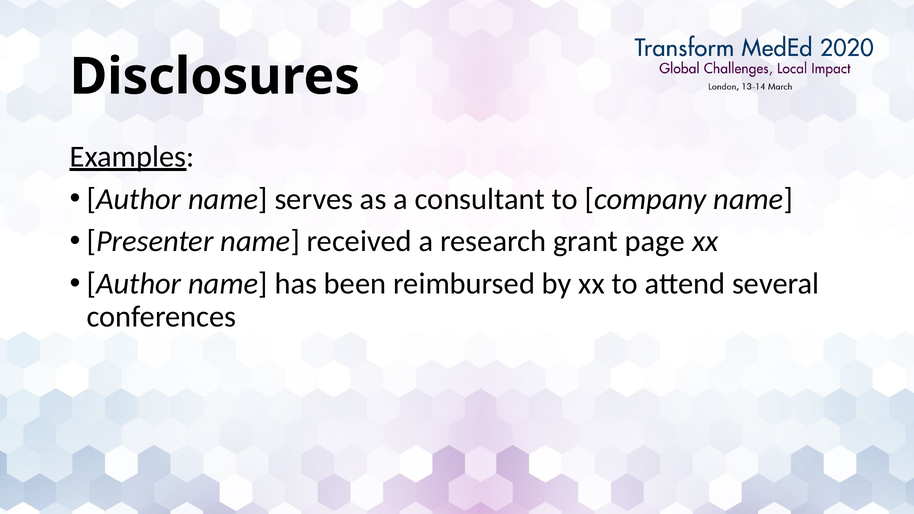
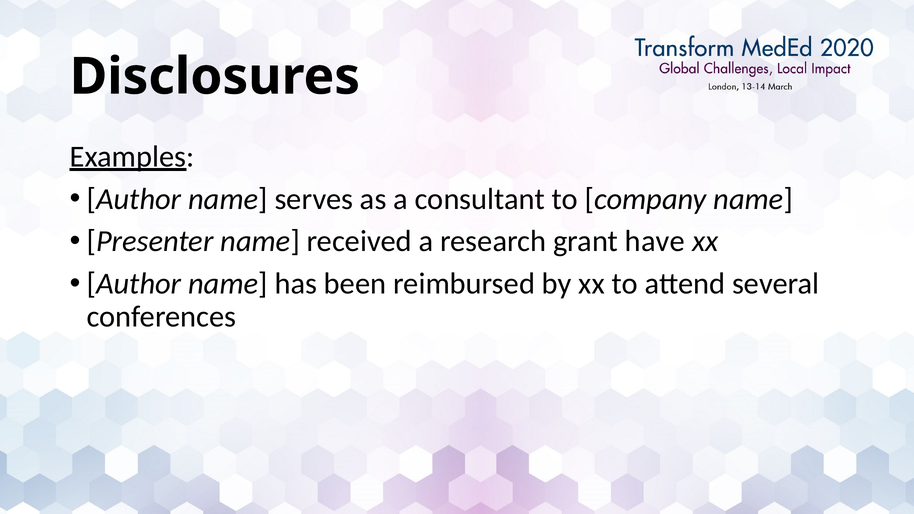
page: page -> have (655, 241)
